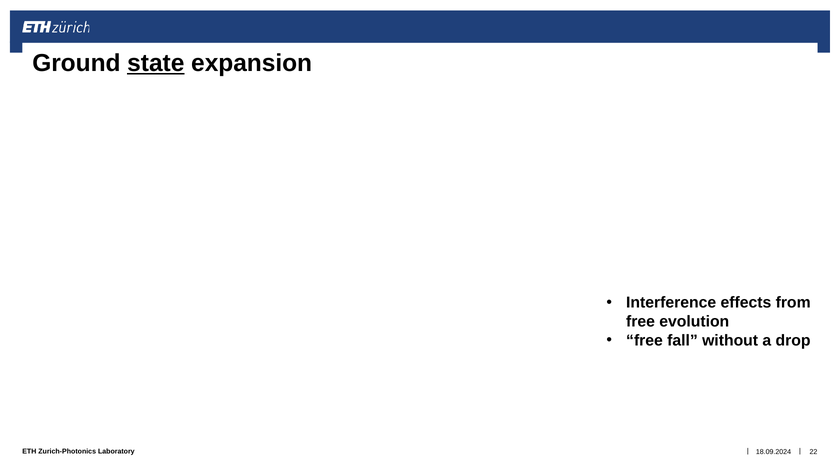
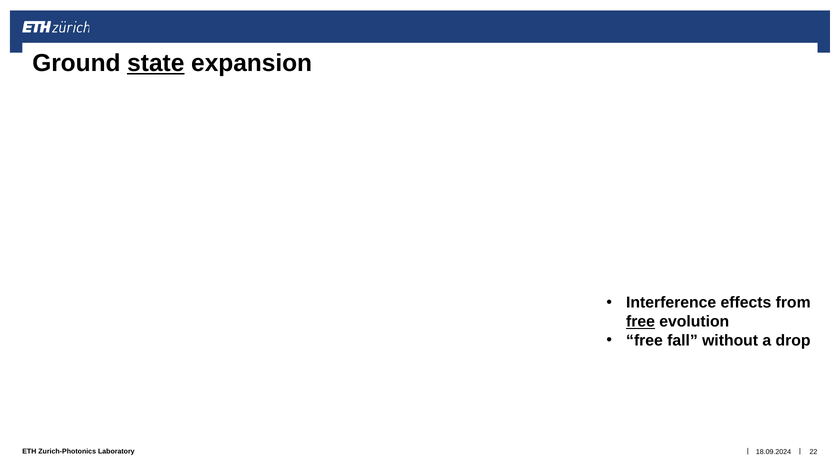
free underline: none -> present (641, 321)
